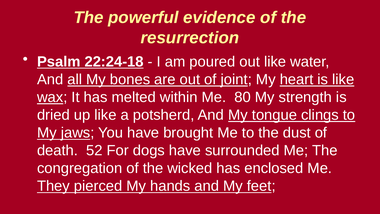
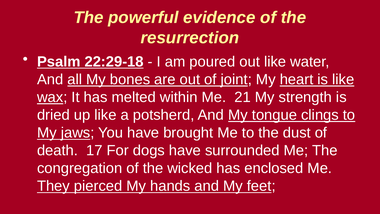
22:24-18: 22:24-18 -> 22:29-18 (114, 62)
80: 80 -> 21 (243, 97)
52: 52 -> 17 (94, 150)
